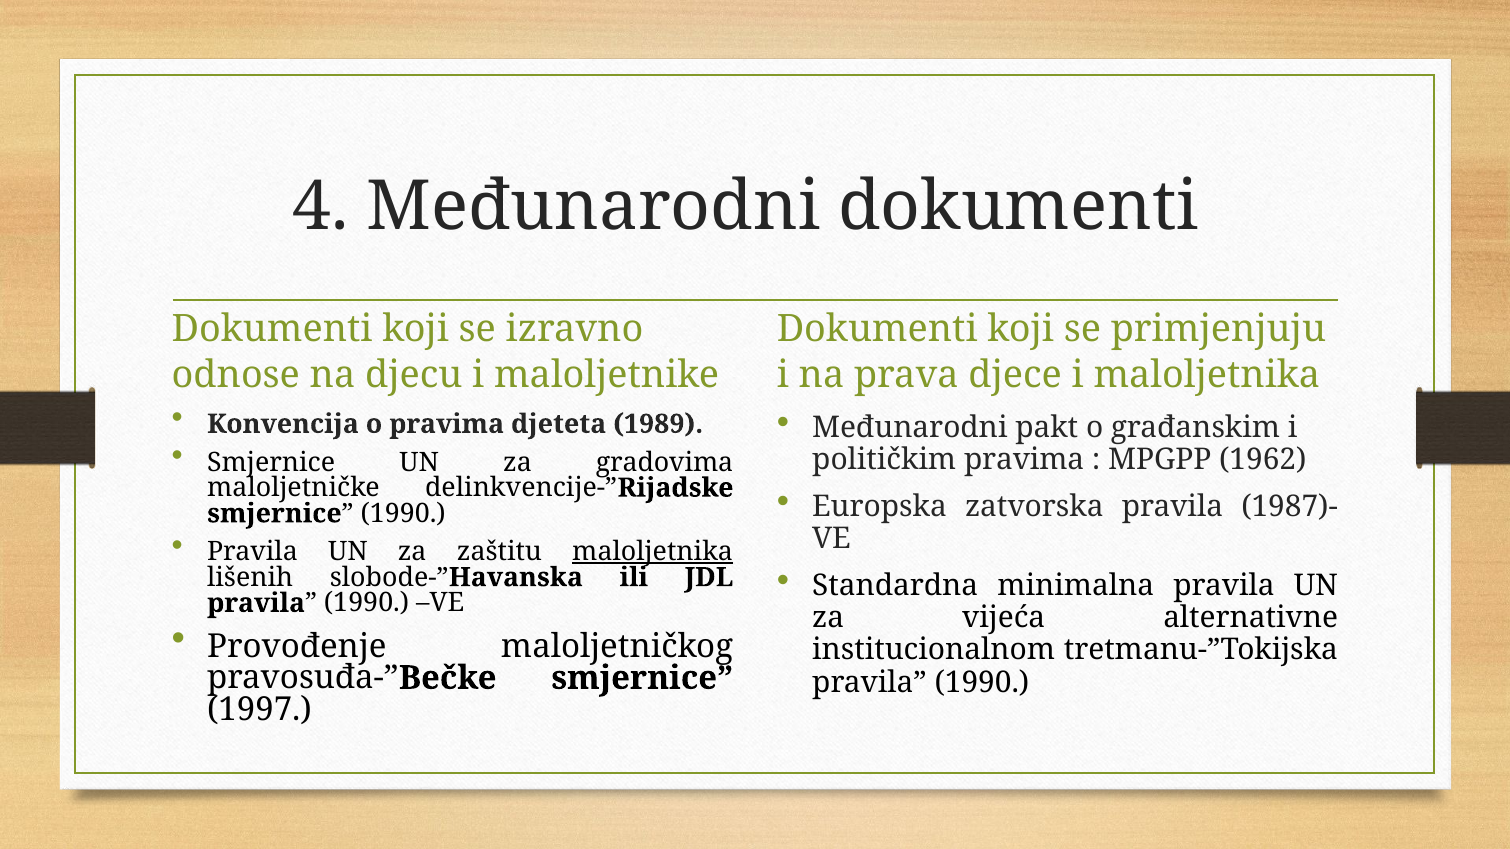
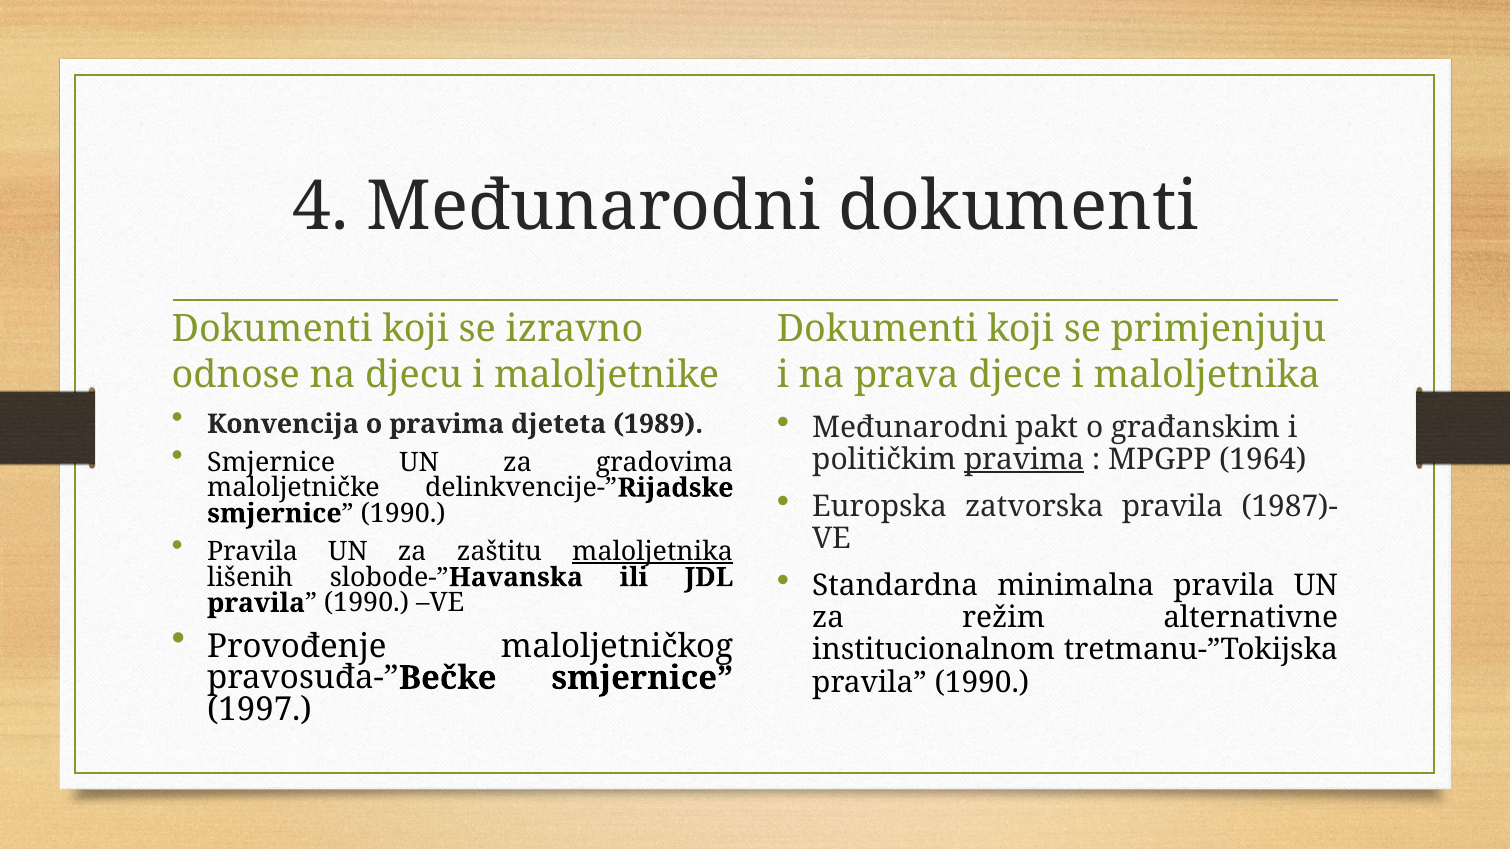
pravima underline: none -> present (1024, 460)
1962: 1962 -> 1964 (1263, 460)
vijeća: vijeća -> režim (1004, 618)
